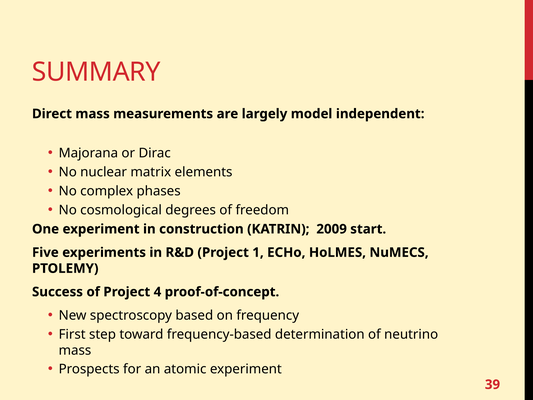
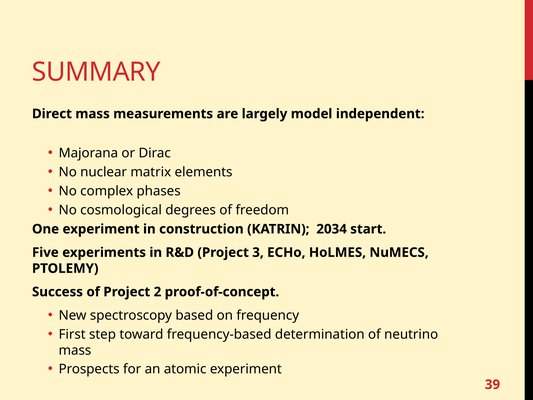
2009: 2009 -> 2034 (332, 229)
1: 1 -> 3 (258, 252)
4: 4 -> 2 (157, 292)
